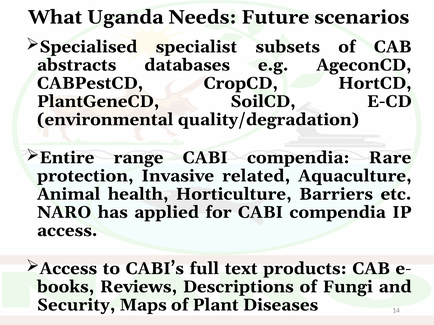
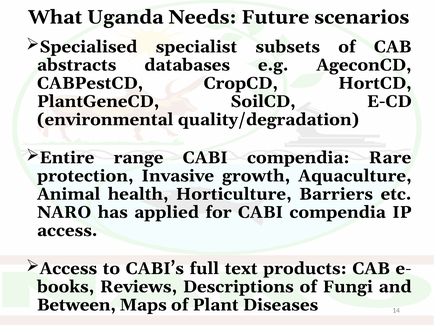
related: related -> growth (256, 176)
Security: Security -> Between (76, 305)
